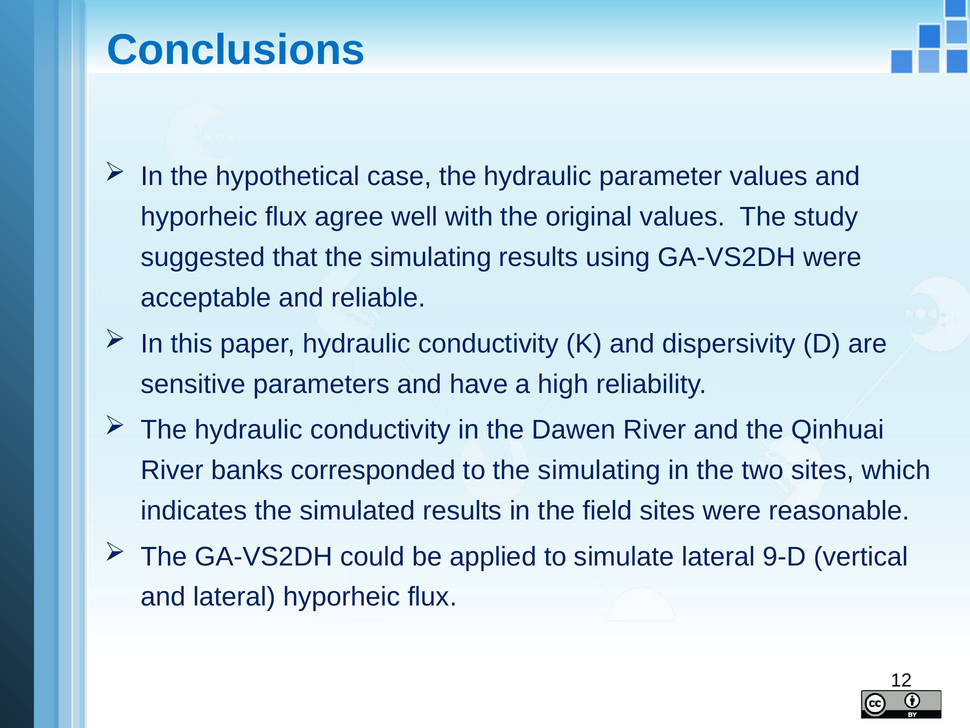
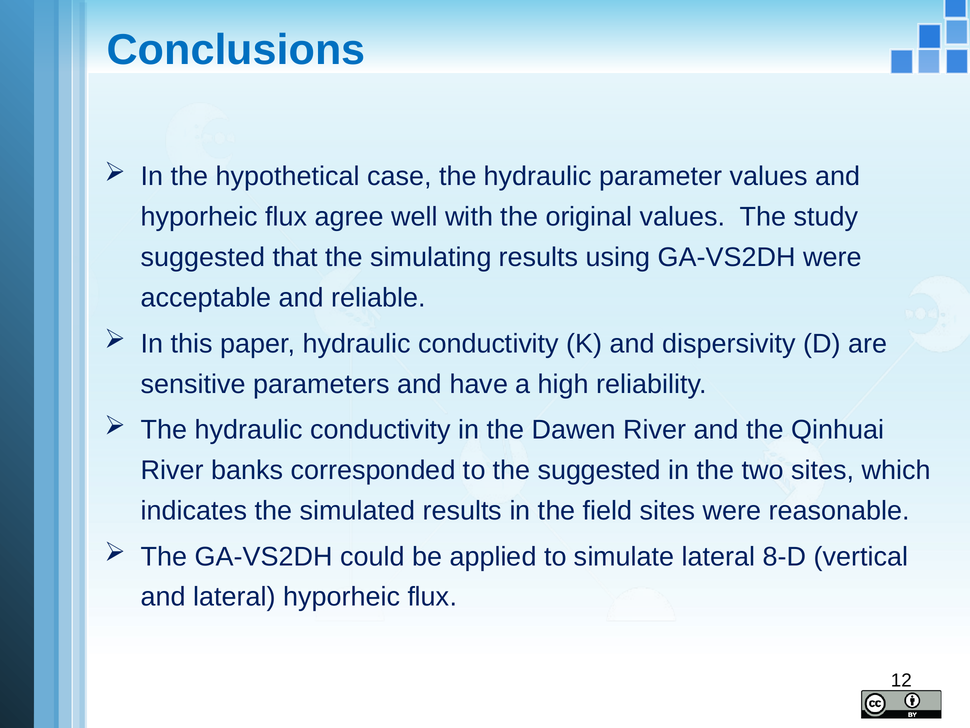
to the simulating: simulating -> suggested (599, 470)
9-D: 9-D -> 8-D (785, 556)
